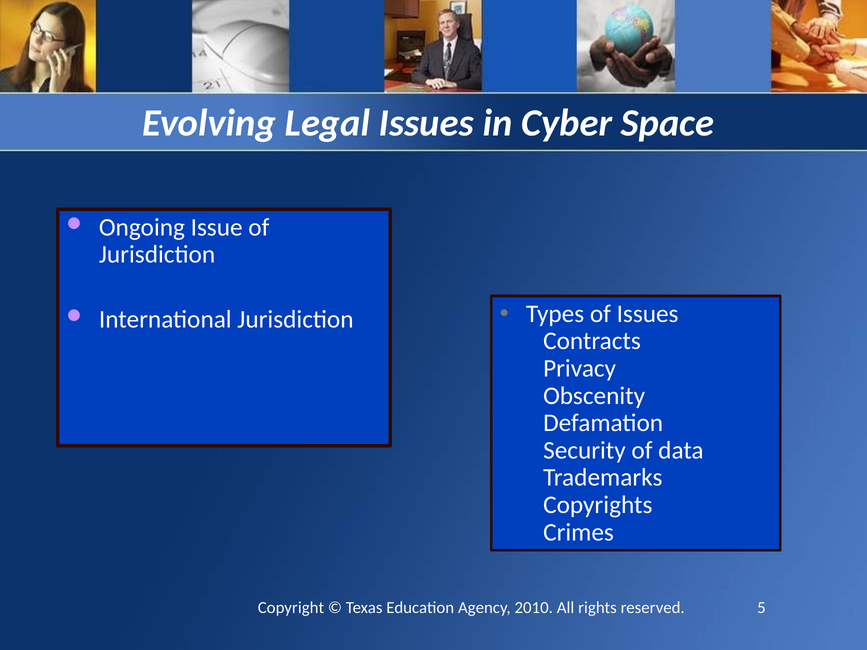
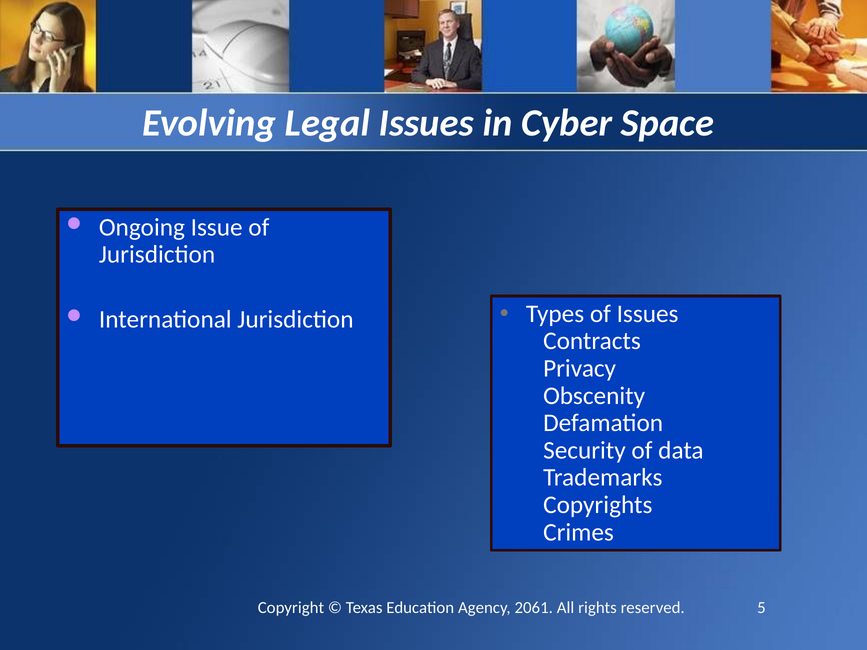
2010: 2010 -> 2061 (534, 608)
